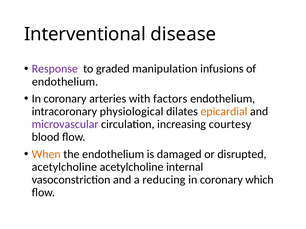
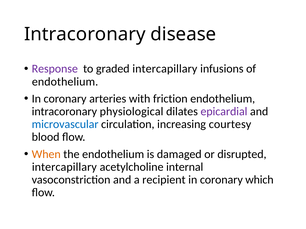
Interventional: Interventional -> Intracoronary (85, 34)
graded manipulation: manipulation -> intercapillary (165, 69)
factors: factors -> friction (170, 99)
epicardial colour: orange -> purple (224, 112)
microvascular colour: purple -> blue (65, 125)
acetylcholine: acetylcholine -> intercapillary (64, 167)
reducing: reducing -> recipient (164, 180)
